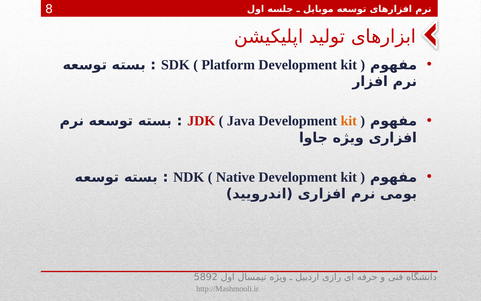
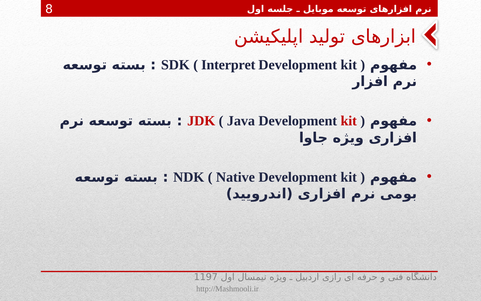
Platform: Platform -> Interpret (228, 65)
kit colour: orange -> red (349, 121)
5892: 5892 -> 1197 (206, 277)
